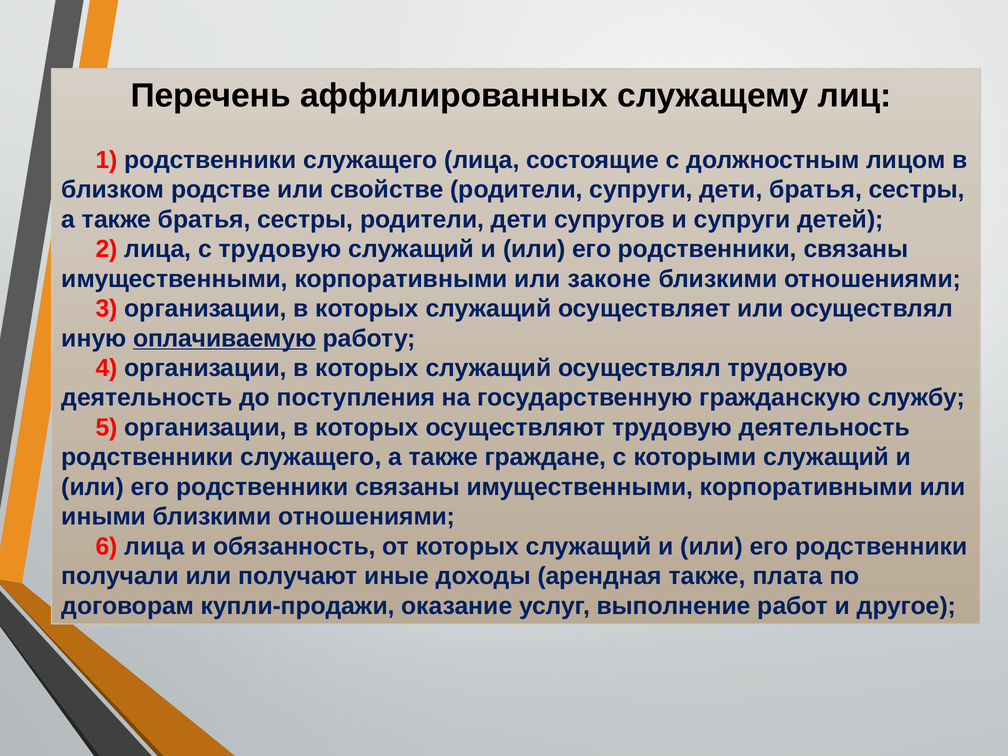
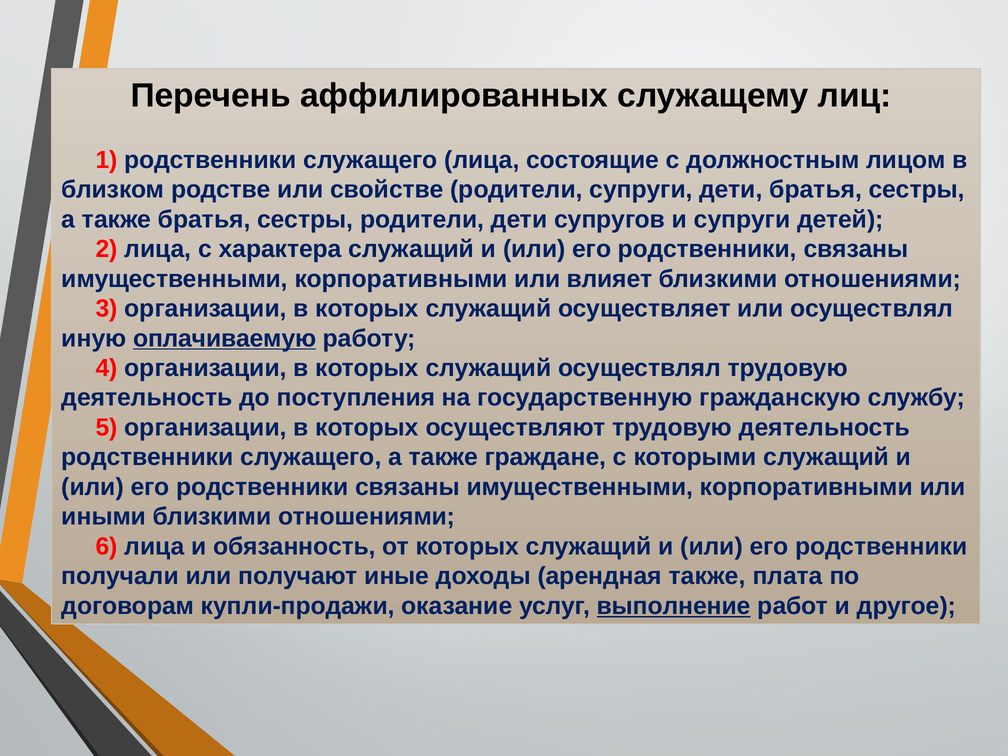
с трудовую: трудовую -> характера (280, 249)
законе: законе -> влияет (610, 279)
выполнение underline: none -> present (674, 606)
